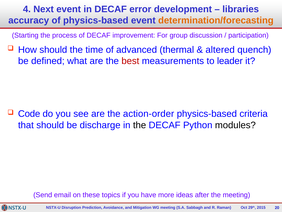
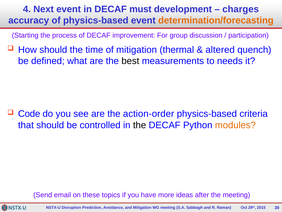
error: error -> must (140, 9)
libraries: libraries -> charges (241, 9)
of advanced: advanced -> mitigation (137, 50)
best colour: red -> black (130, 61)
leader: leader -> needs (230, 61)
discharge: discharge -> controlled (100, 125)
modules colour: black -> orange (235, 125)
